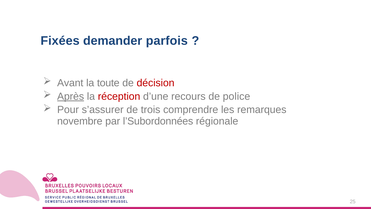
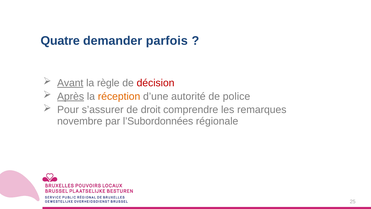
Fixées: Fixées -> Quatre (60, 41)
Avant underline: none -> present (70, 83)
toute: toute -> règle (108, 83)
réception colour: red -> orange (119, 96)
recours: recours -> autorité (188, 96)
trois: trois -> droit (151, 110)
